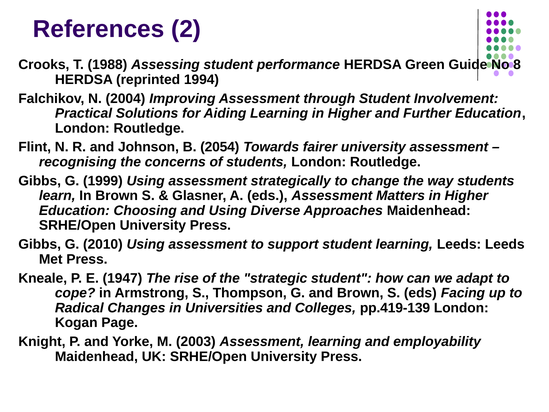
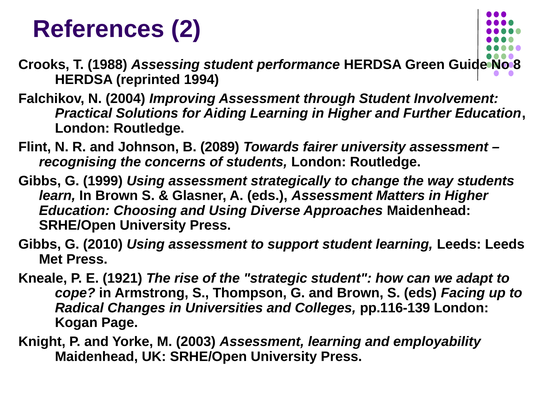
2054: 2054 -> 2089 (220, 147)
1947: 1947 -> 1921 (122, 278)
pp.419-139: pp.419-139 -> pp.116-139 (395, 308)
